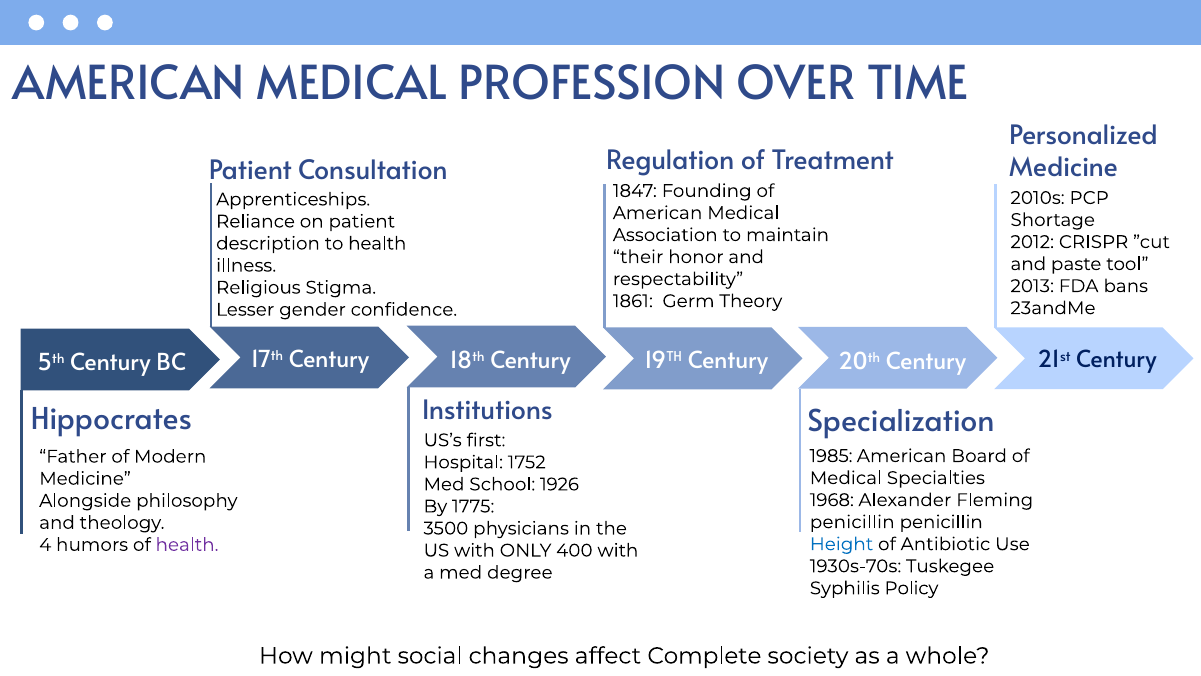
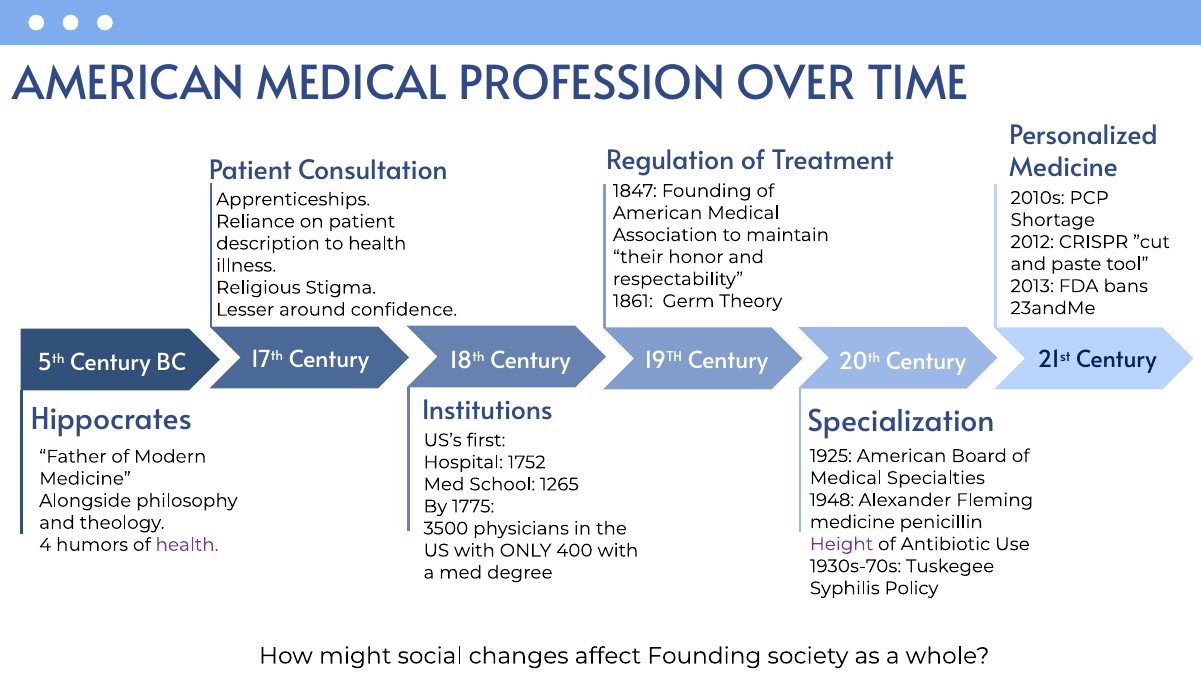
gender: gender -> around (312, 309)
1985: 1985 -> 1925 (831, 456)
1926: 1926 -> 1265 (559, 484)
1968: 1968 -> 1948 (832, 500)
penicillin: penicillin -> medicine (852, 522)
Height colour: blue -> purple (842, 544)
affect Complete: Complete -> Founding (704, 655)
